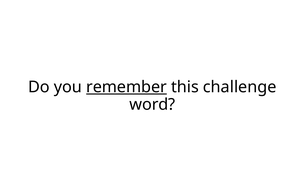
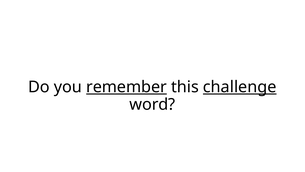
challenge underline: none -> present (240, 87)
